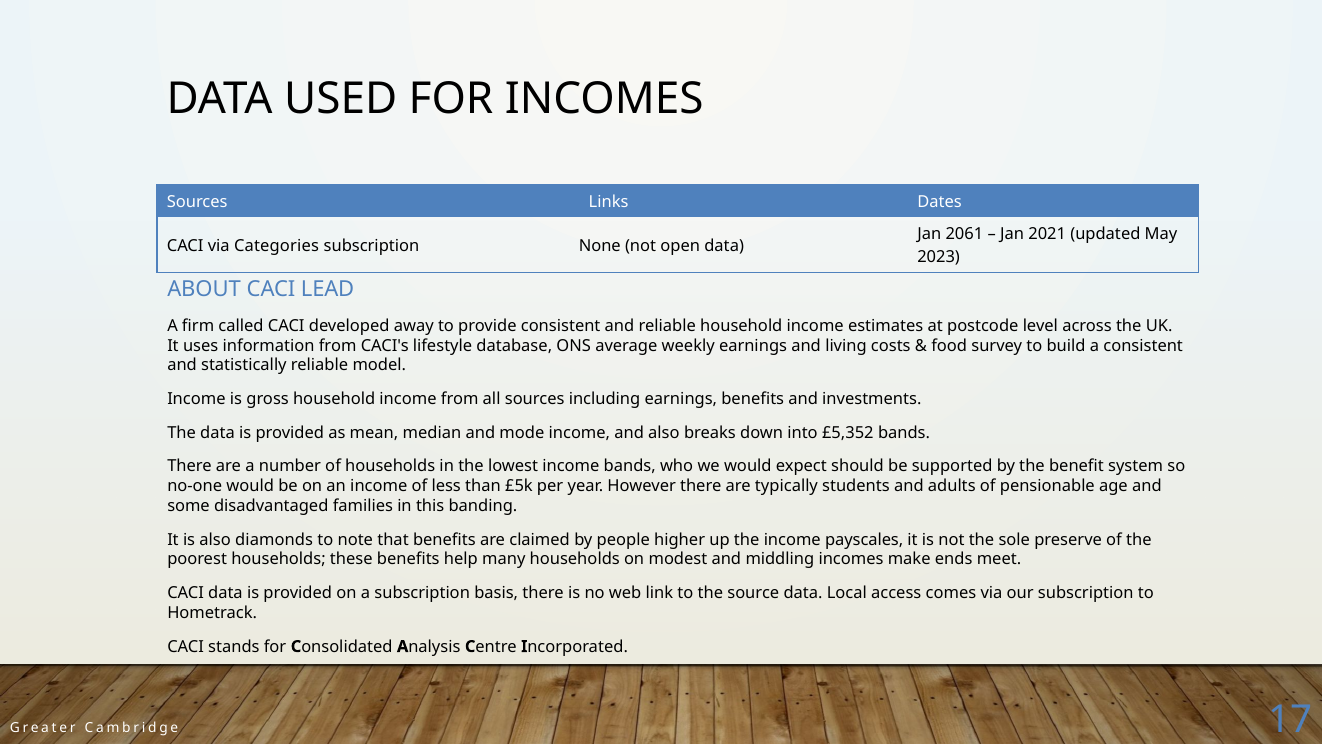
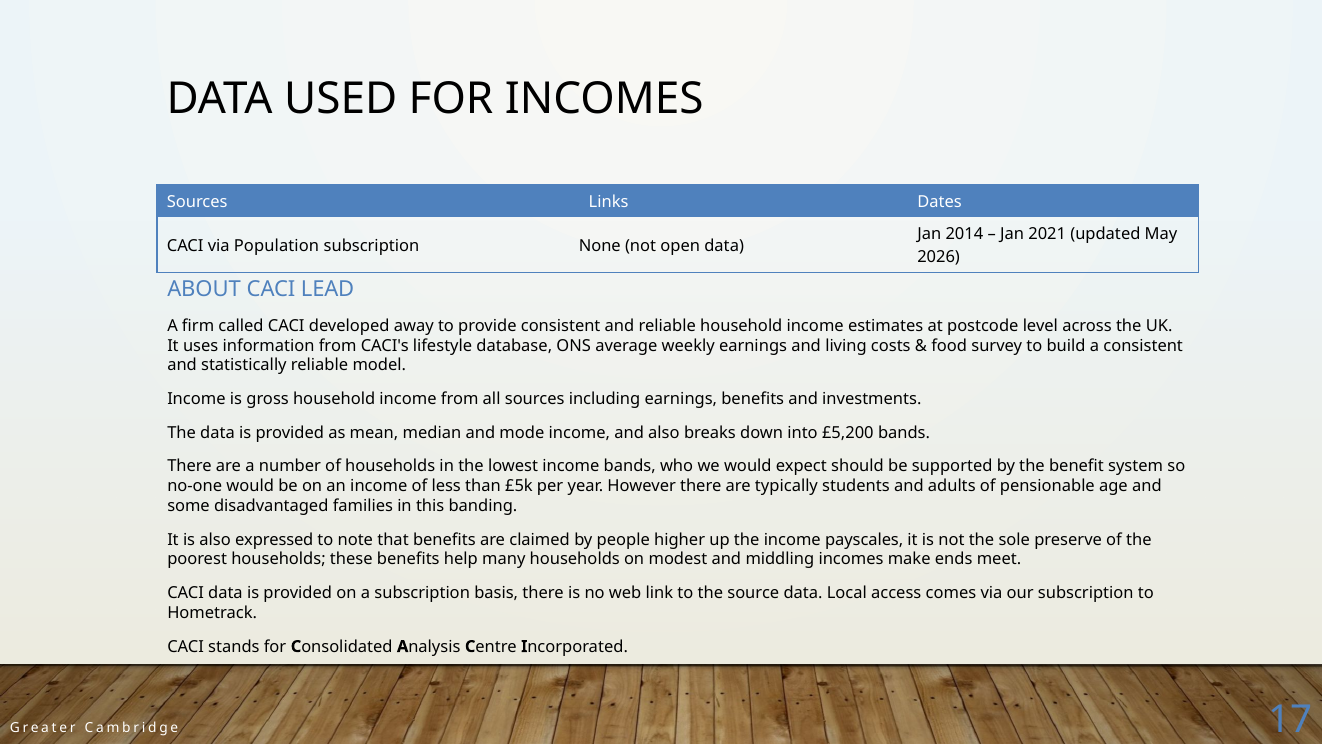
2061: 2061 -> 2014 (964, 234)
Categories: Categories -> Population (277, 246)
2023: 2023 -> 2026 (939, 257)
£5,352: £5,352 -> £5,200 (848, 432)
diamonds: diamonds -> expressed (274, 539)
